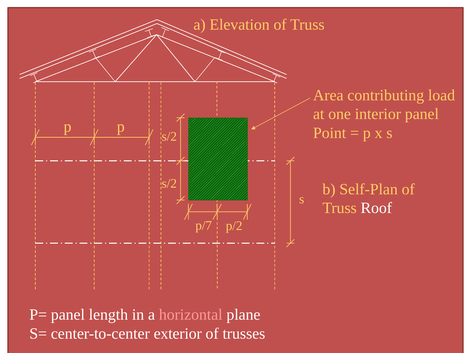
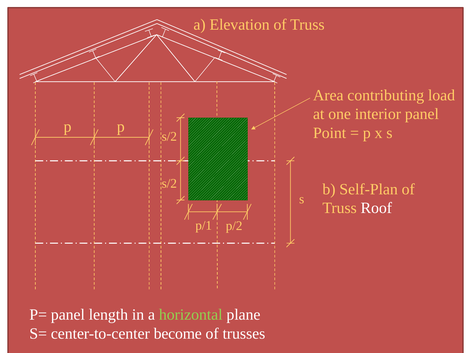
p/7: p/7 -> p/1 (204, 226)
horizontal colour: pink -> light green (191, 315)
exterior: exterior -> become (178, 334)
